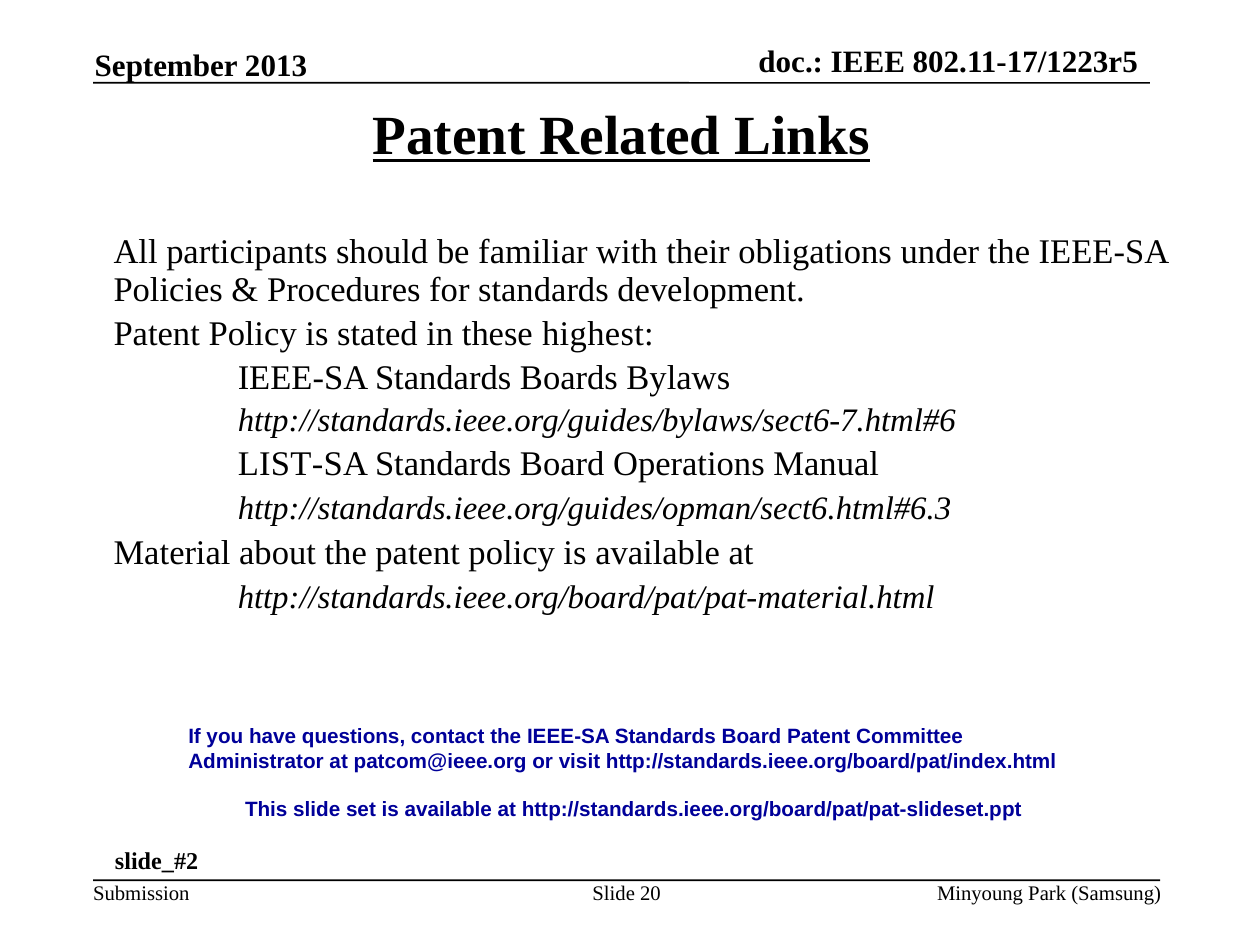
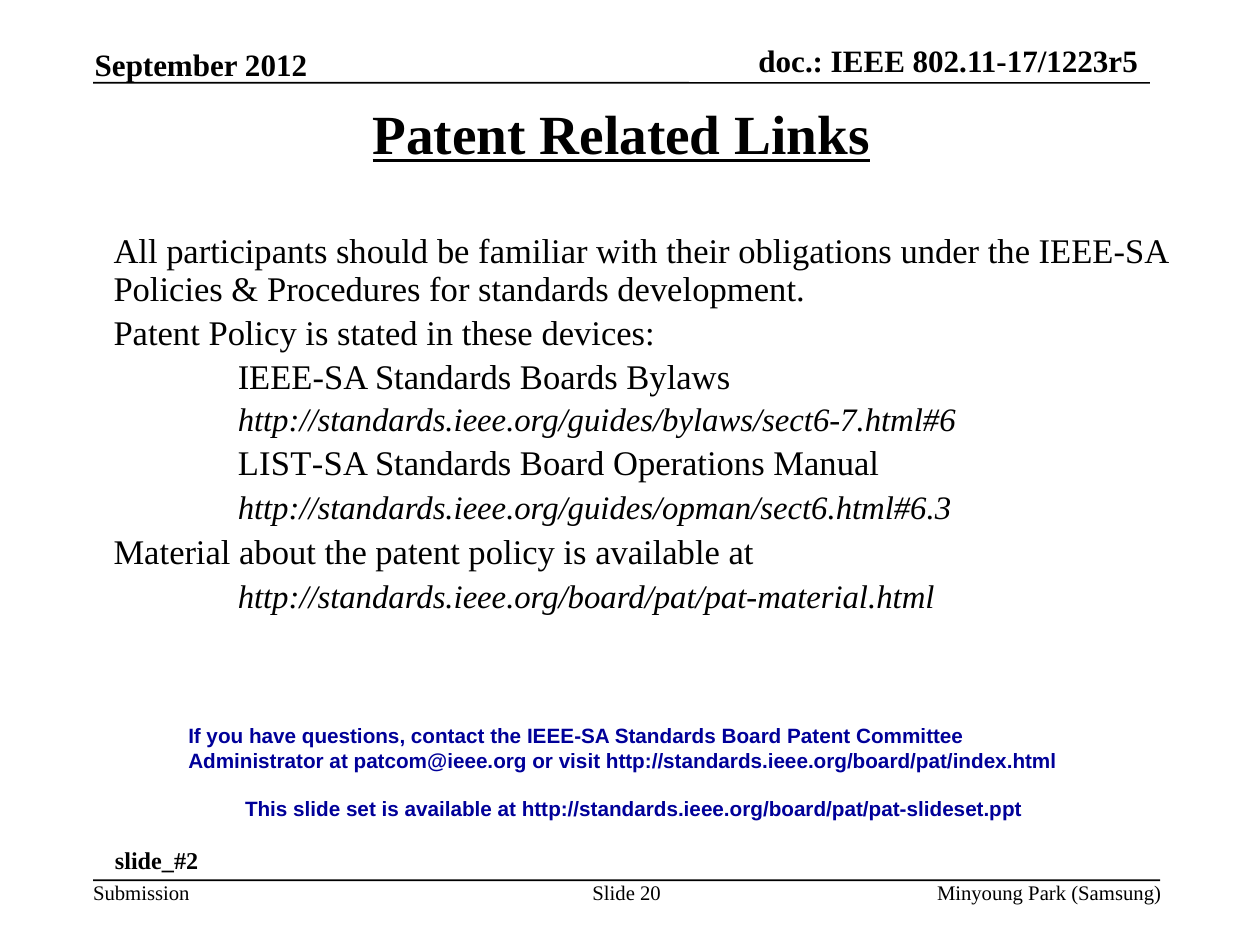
2013: 2013 -> 2012 (276, 66)
highest: highest -> devices (598, 334)
